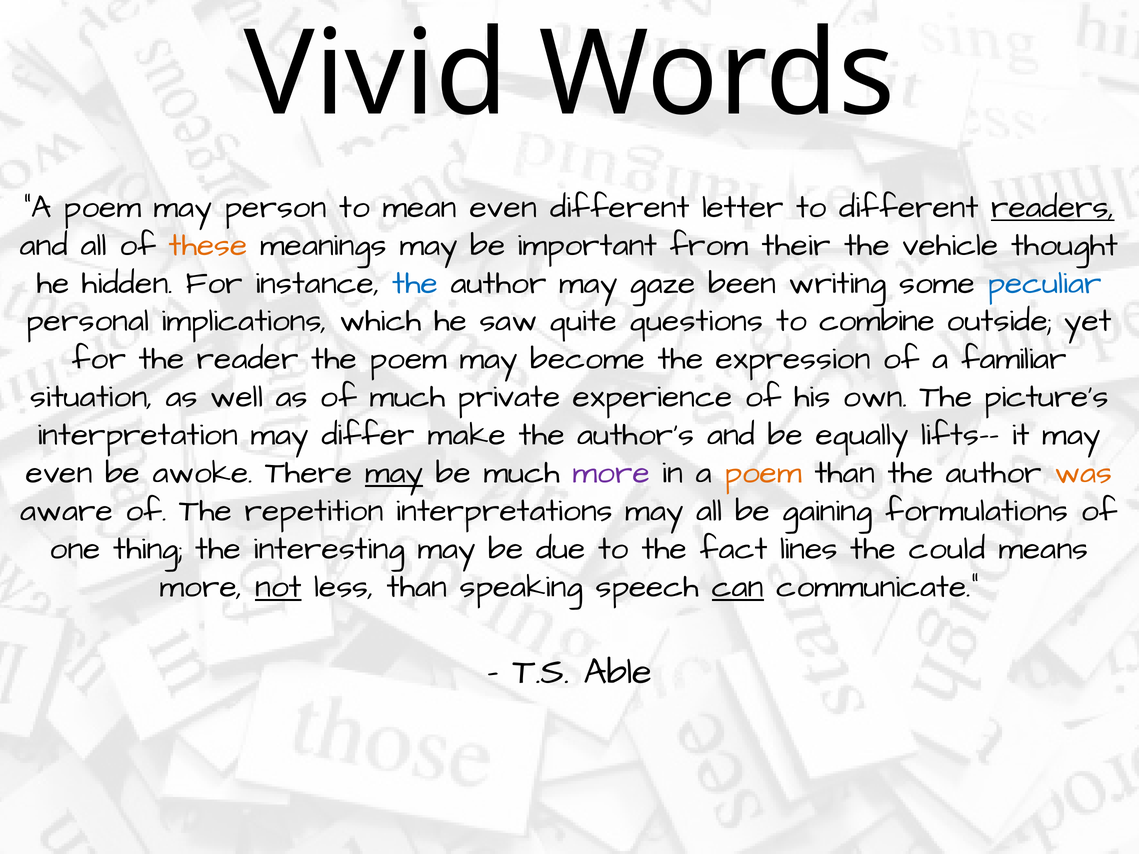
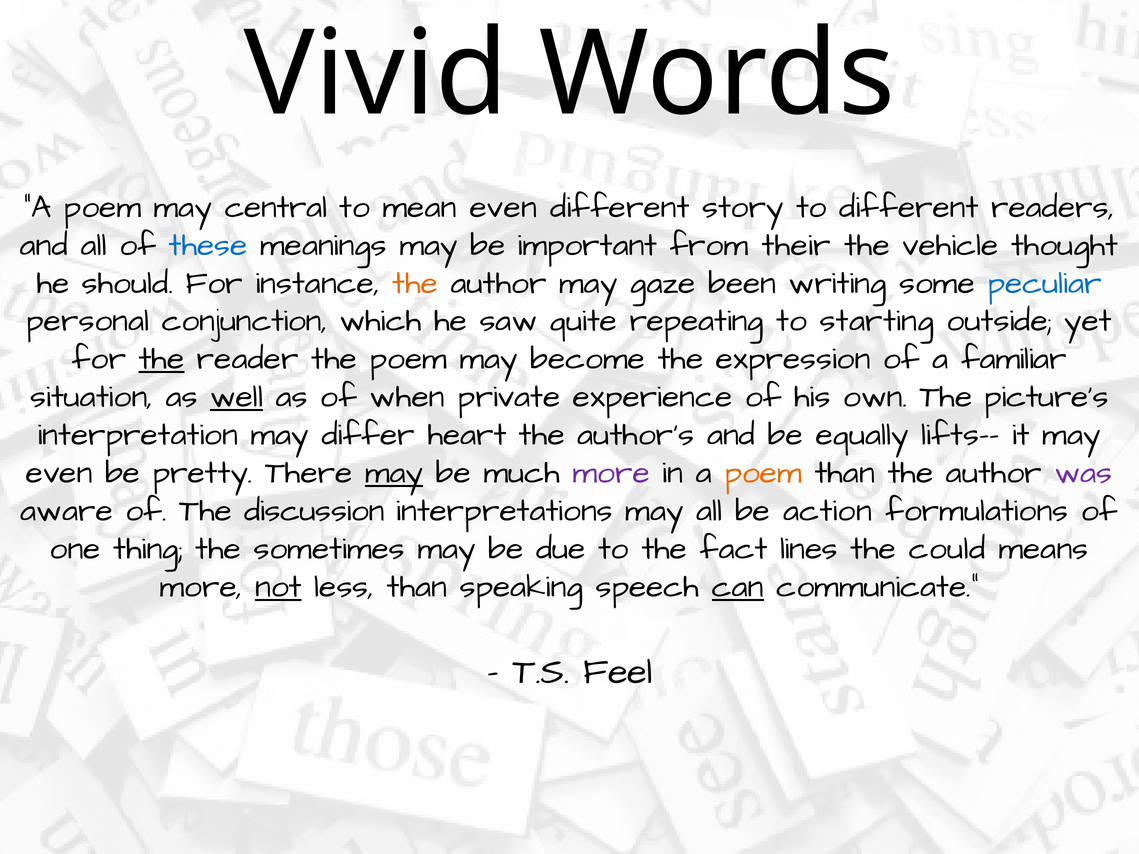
person: person -> central (276, 207)
letter: letter -> story (743, 207)
readers underline: present -> none (1053, 207)
these colour: orange -> blue (208, 245)
hidden: hidden -> should (127, 283)
the colour: blue -> orange (415, 283)
implications: implications -> conjunction (245, 321)
questions: questions -> repeating (697, 321)
combine: combine -> starting (877, 321)
the underline: none -> present (161, 359)
well underline: none -> present (237, 397)
of much: much -> when (407, 397)
make: make -> heart (467, 435)
awoke: awoke -> pretty (203, 473)
was colour: orange -> purple (1083, 473)
repetition: repetition -> discussion (314, 511)
gaining: gaining -> action (827, 511)
interesting: interesting -> sometimes (329, 549)
Able: Able -> Feel (618, 671)
